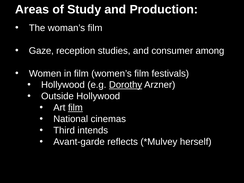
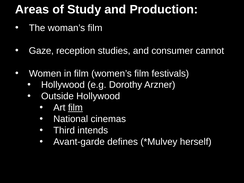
among: among -> cannot (210, 51)
Dorothy underline: present -> none (126, 85)
reflects: reflects -> defines (123, 142)
